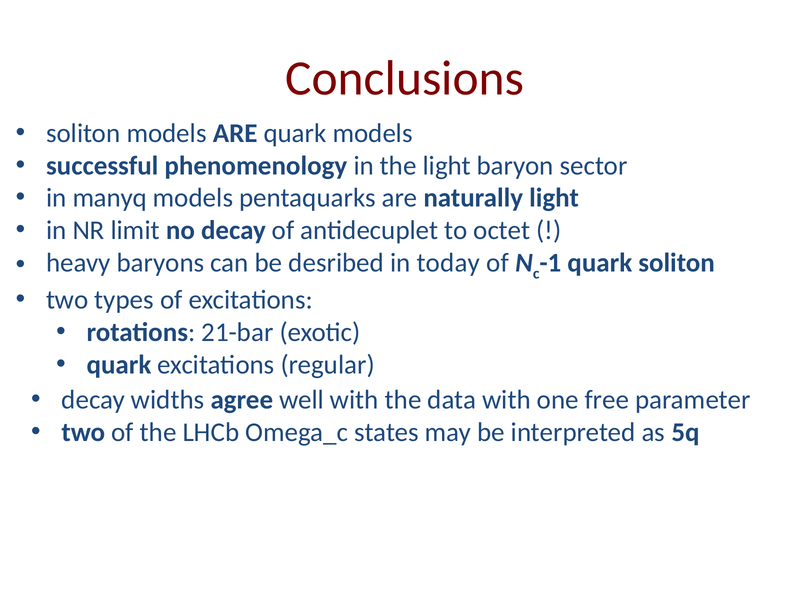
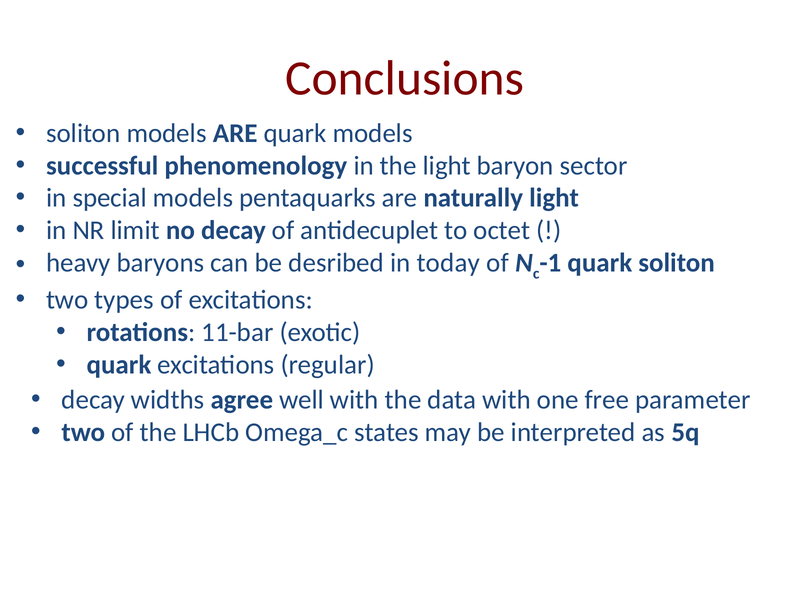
manyq: manyq -> special (110, 198)
21-bar: 21-bar -> 11-bar (237, 332)
